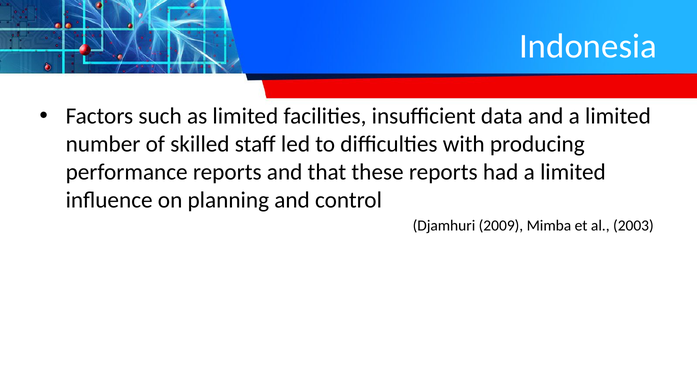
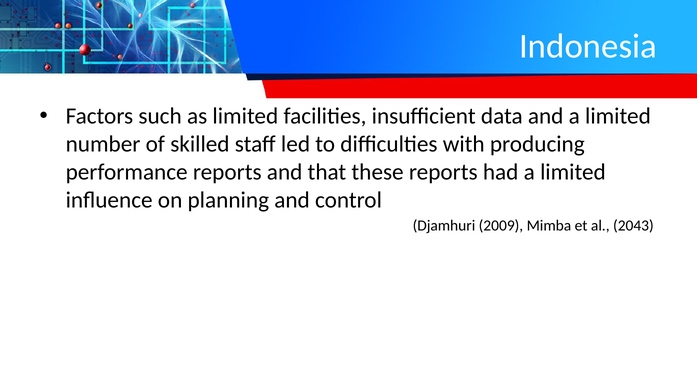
2003: 2003 -> 2043 (633, 226)
